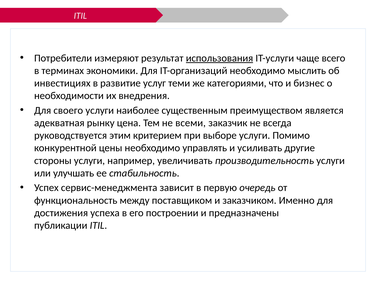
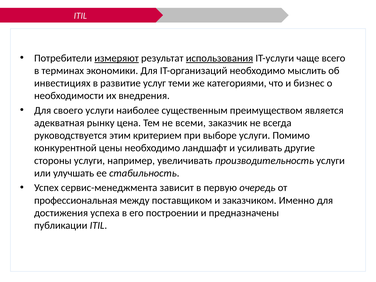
измеряют underline: none -> present (117, 58)
управлять: управлять -> ландшафт (205, 148)
функциональность: функциональность -> профессиональная (76, 200)
